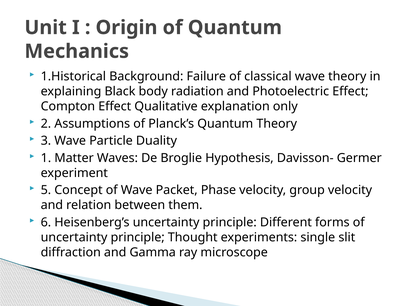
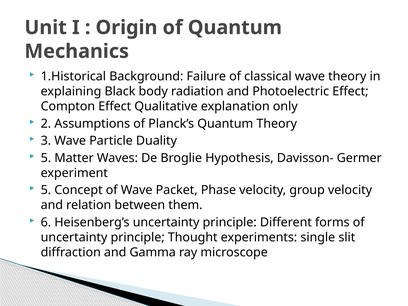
1: 1 -> 5 (46, 158)
